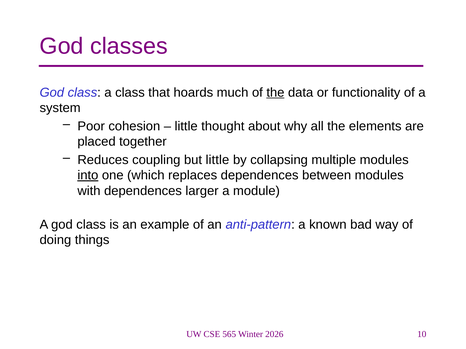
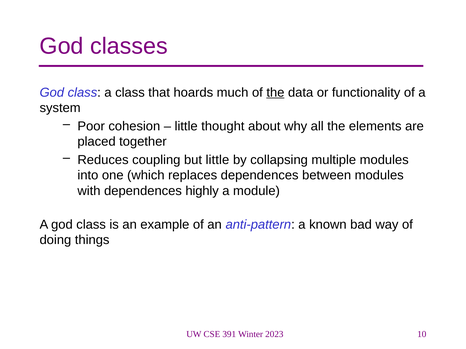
into underline: present -> none (88, 176)
larger: larger -> highly (202, 191)
565: 565 -> 391 (229, 335)
2026: 2026 -> 2023 (274, 335)
